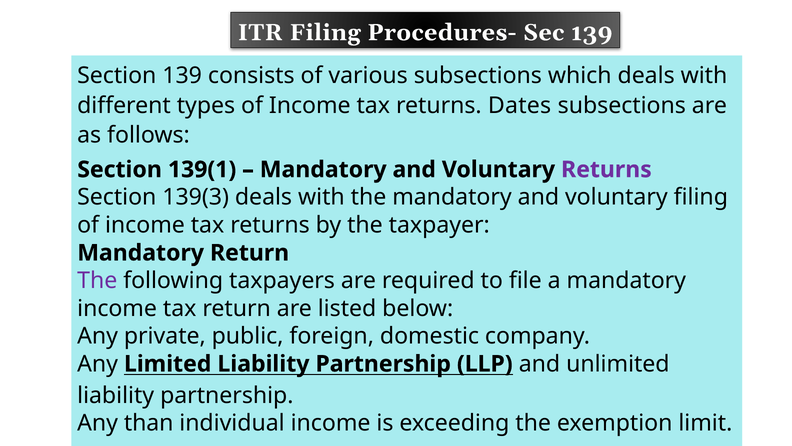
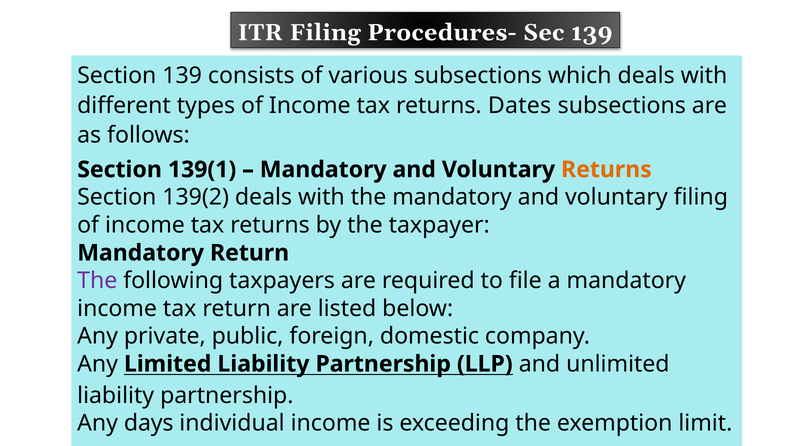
Returns colour: purple -> orange (606, 169)
139(3: 139(3 -> 139(2 (196, 197)
than: than -> days (149, 423)
